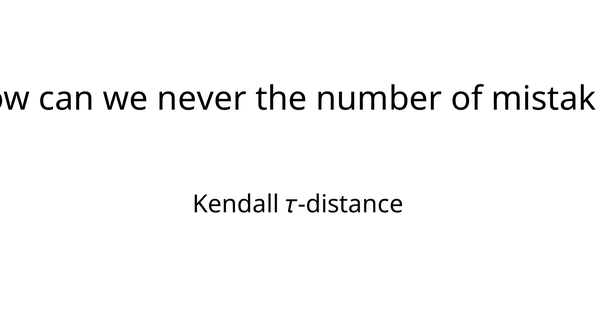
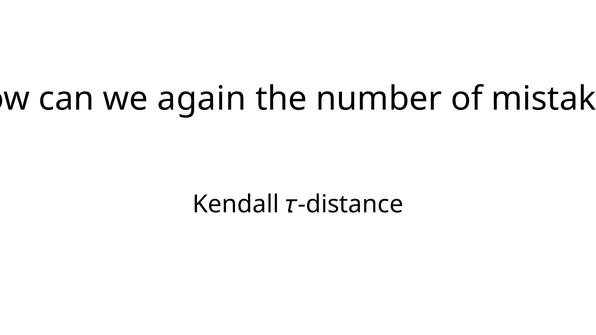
never: never -> again (202, 99)
